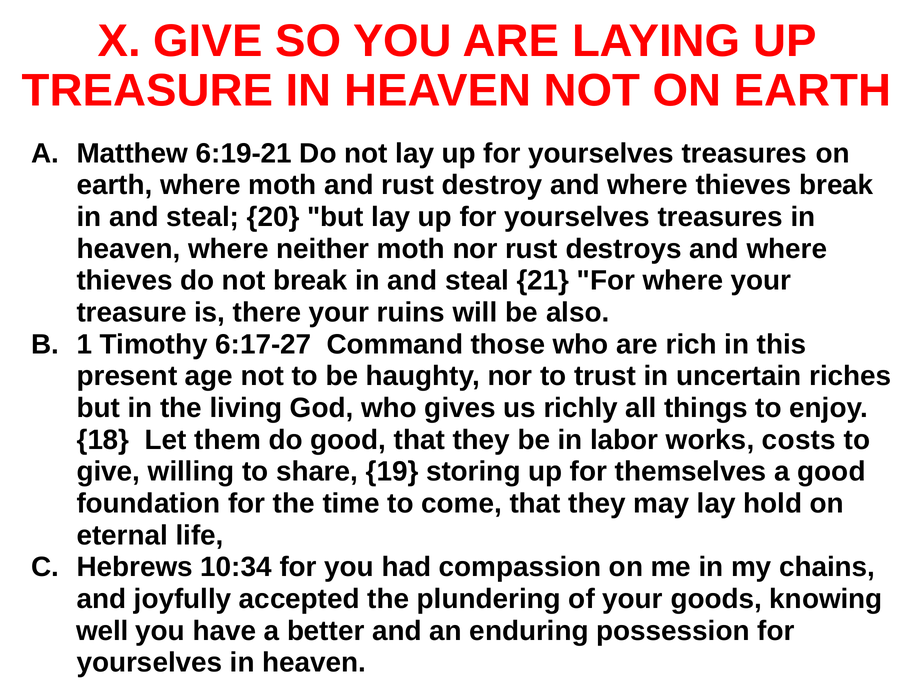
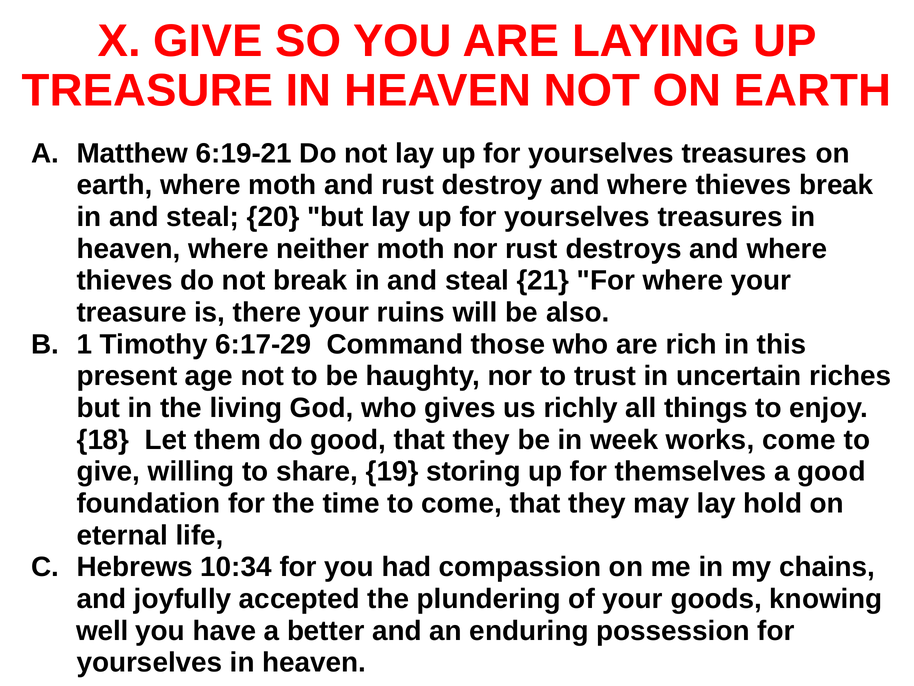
6:17-27: 6:17-27 -> 6:17-29 (263, 344)
labor: labor -> week (624, 440)
works costs: costs -> come (799, 440)
